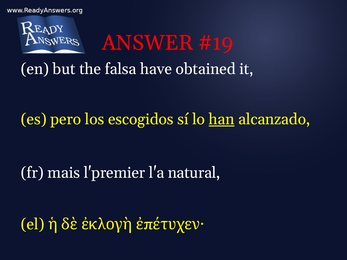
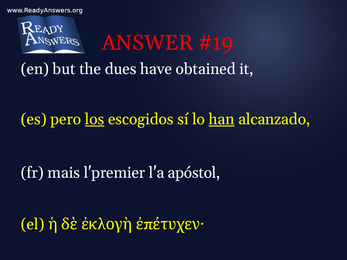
falsa: falsa -> dues (121, 69)
los underline: none -> present (95, 119)
natural: natural -> apóstol (194, 173)
